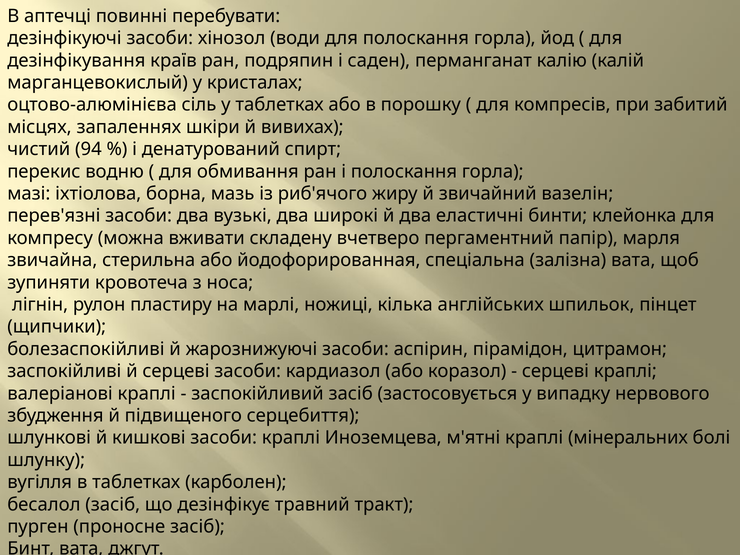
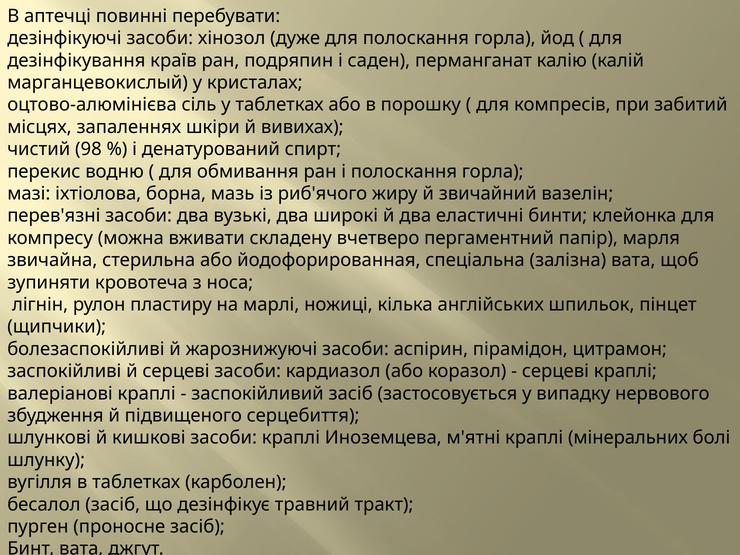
води: води -> дуже (295, 38)
94: 94 -> 98 (88, 149)
